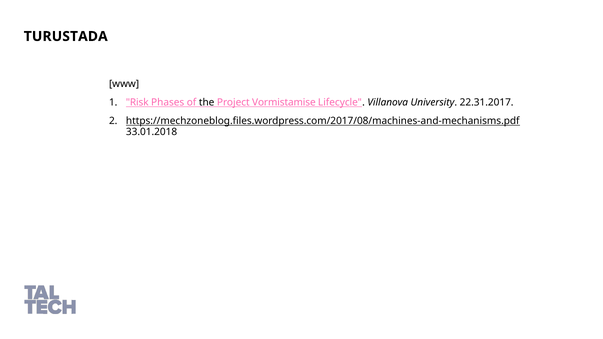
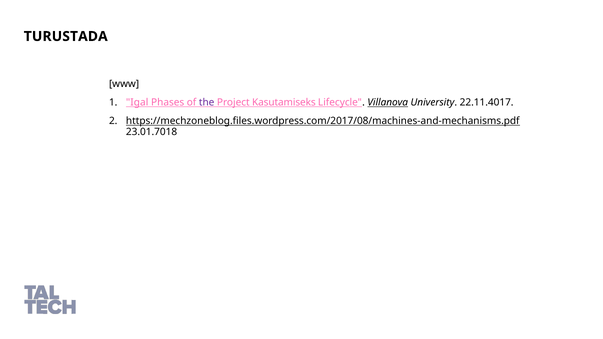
Risk: Risk -> Igal (137, 102)
the colour: black -> purple (207, 102)
Vormistamise: Vormistamise -> Kasutamiseks (284, 102)
Villanova underline: none -> present (388, 102)
22.31.2017: 22.31.2017 -> 22.11.4017 (487, 102)
33.01.2018: 33.01.2018 -> 23.01.7018 (152, 132)
